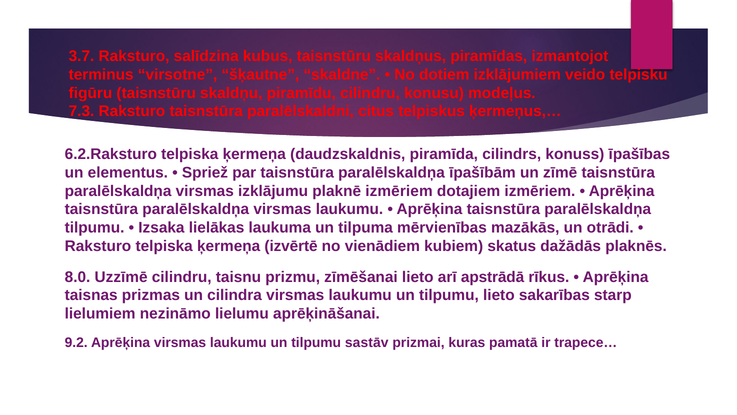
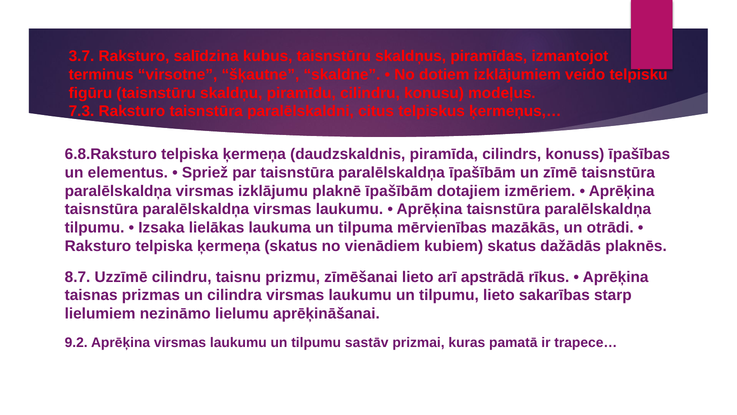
6.2.Raksturo: 6.2.Raksturo -> 6.8.Raksturo (111, 154)
plaknē izmēriem: izmēriem -> īpašībām (399, 191)
ķermeņa izvērtē: izvērtē -> skatus (291, 246)
8.0: 8.0 -> 8.7 (78, 277)
